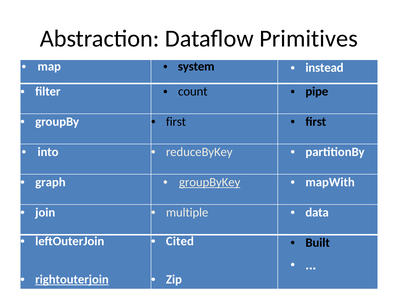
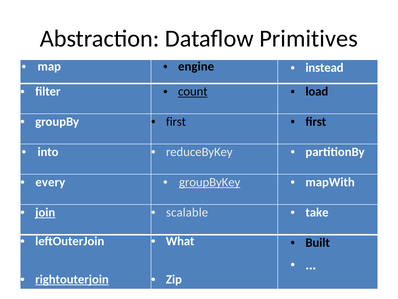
system: system -> engine (196, 66)
count underline: none -> present (193, 91)
pipe: pipe -> load (317, 91)
graph: graph -> every (50, 182)
join underline: none -> present (45, 212)
multiple: multiple -> scalable (187, 212)
data: data -> take (317, 212)
Cited: Cited -> What (180, 241)
